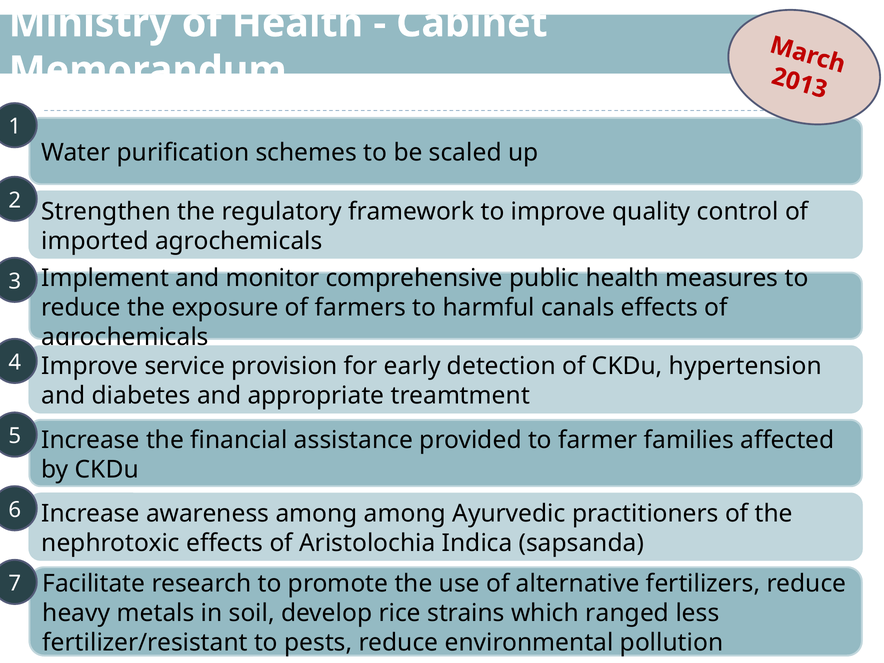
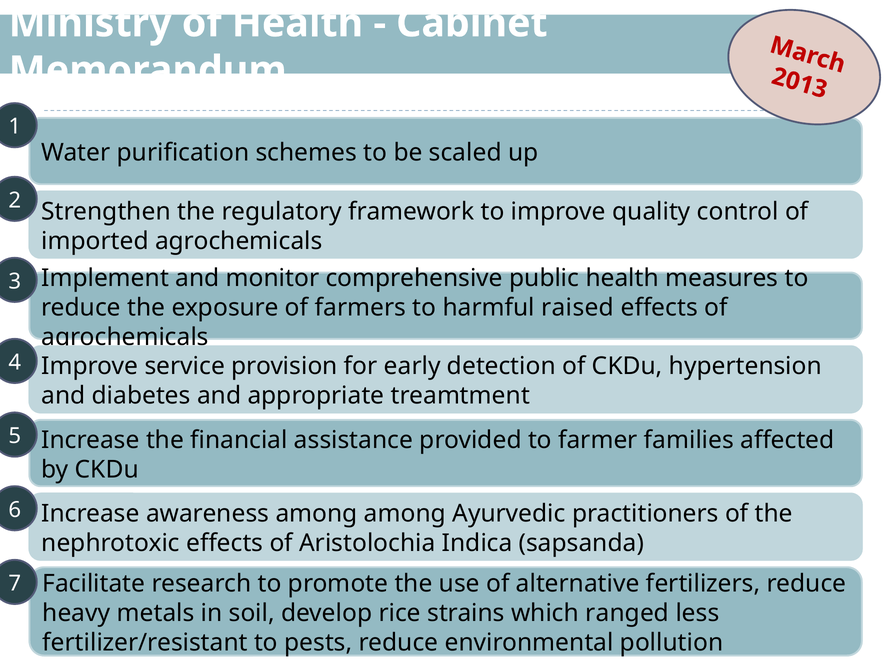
canals: canals -> raised (578, 307)
